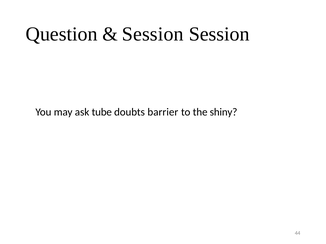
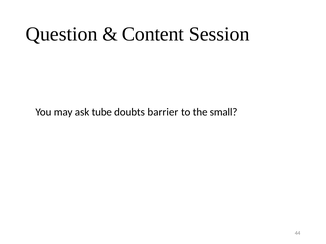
Session: Session -> Content (153, 34)
shiny: shiny -> small (224, 112)
